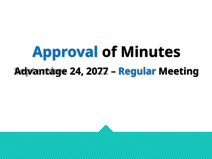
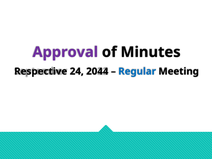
Approval colour: blue -> purple (65, 52)
Advantage: Advantage -> Respective (41, 71)
2077: 2077 -> 2044 (97, 71)
